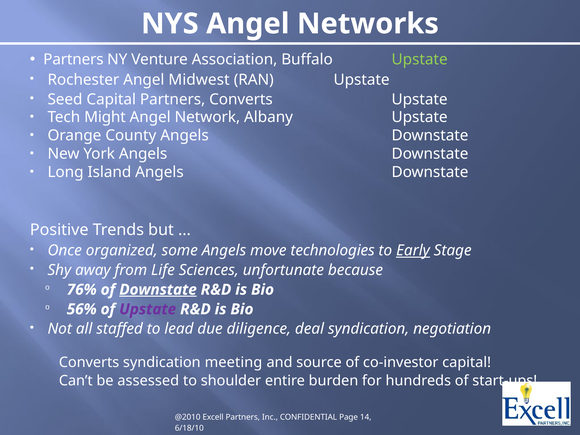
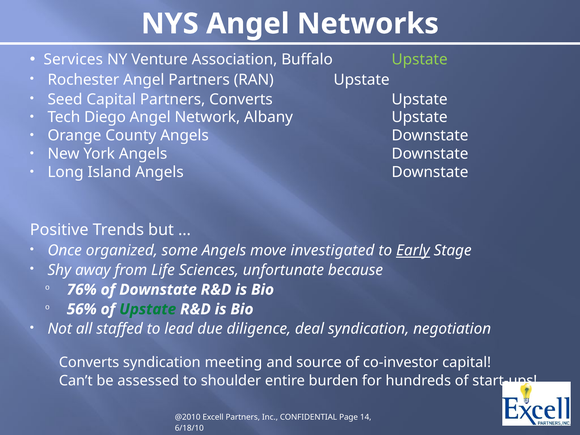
Partners: Partners -> Services (73, 59)
Angel Midwest: Midwest -> Partners (199, 80)
Might: Might -> Diego (105, 117)
technologies: technologies -> investigated (332, 250)
Downstate underline: present -> none (158, 290)
Upstate colour: purple -> green (148, 309)
